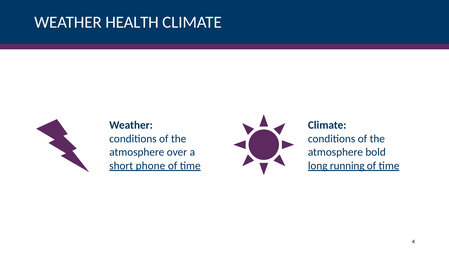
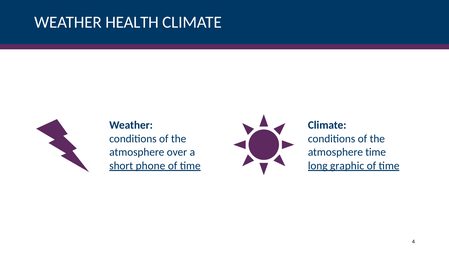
atmosphere bold: bold -> time (376, 152)
running: running -> graphic (347, 165)
